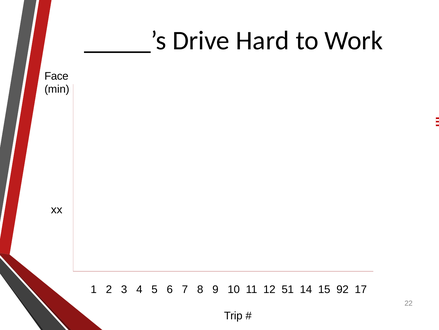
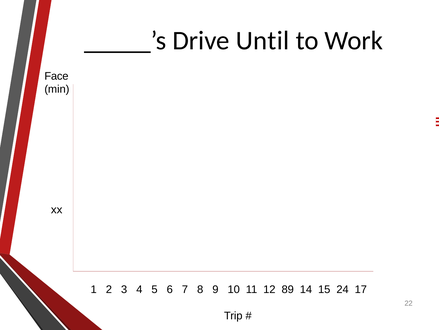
Hard: Hard -> Until (263, 41)
51: 51 -> 89 (288, 289)
92: 92 -> 24 (343, 289)
